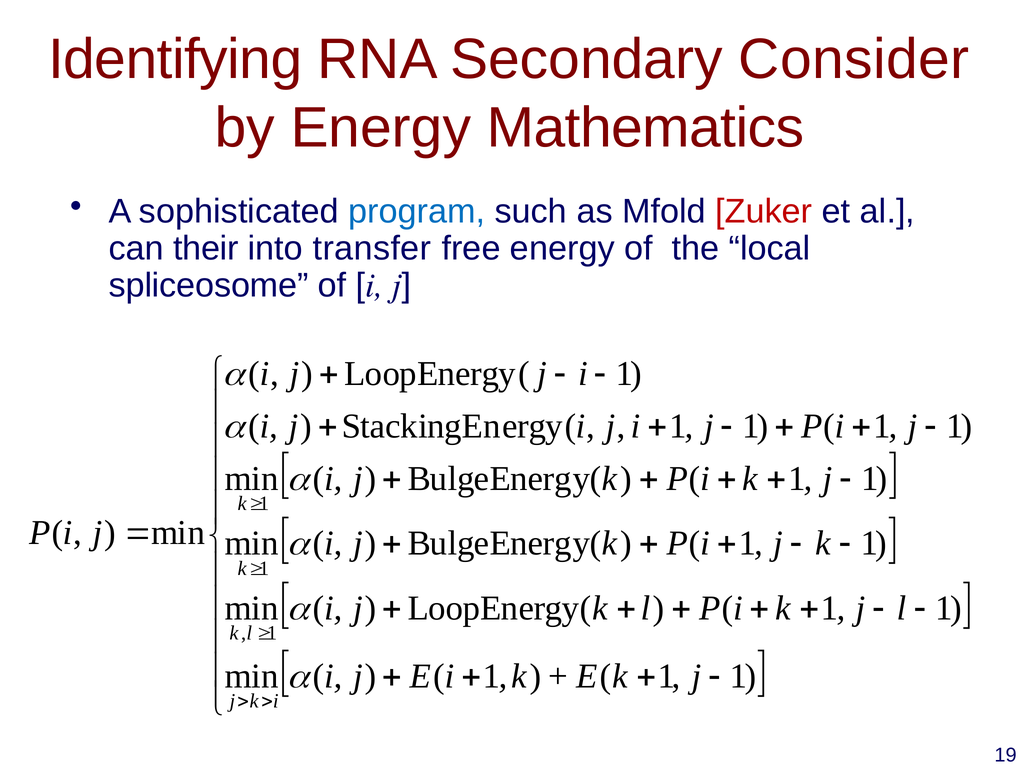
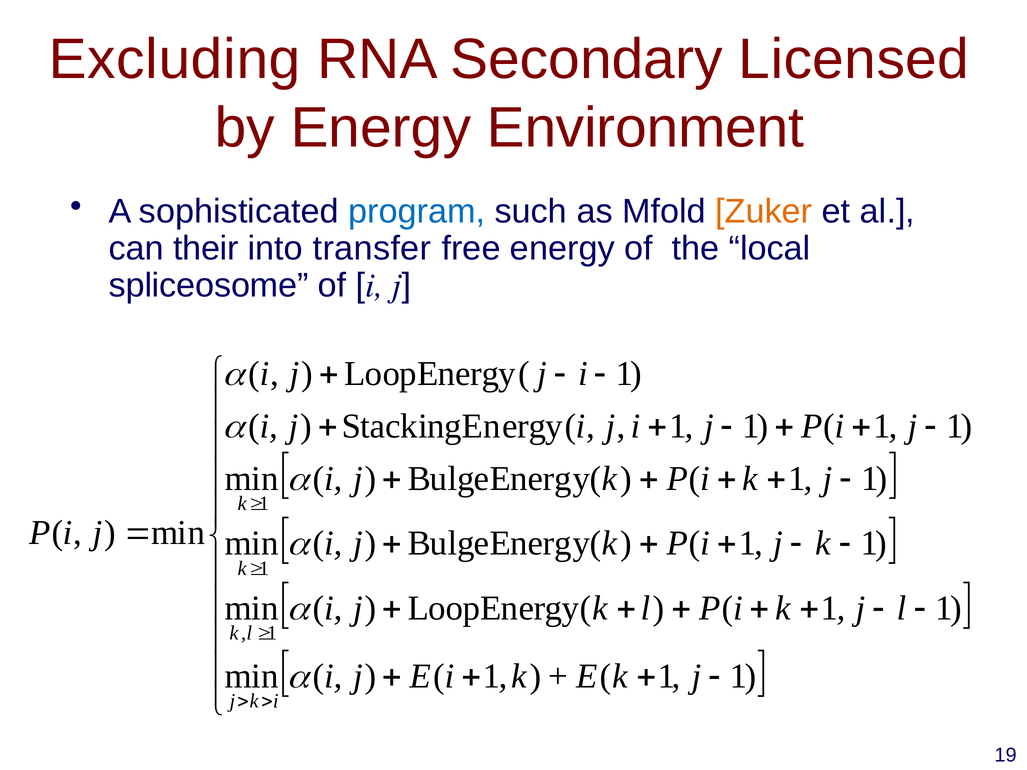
Identifying: Identifying -> Excluding (175, 60)
Consider: Consider -> Licensed (854, 60)
Mathematics: Mathematics -> Environment (645, 128)
Zuker colour: red -> orange (764, 212)
